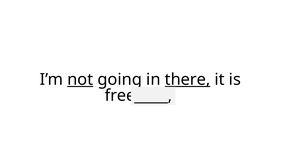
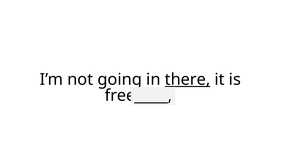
not underline: present -> none (80, 80)
